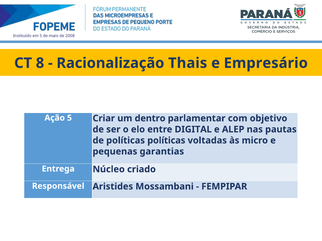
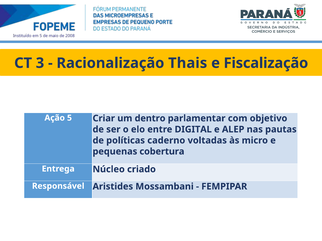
8: 8 -> 3 (40, 63)
Empresário: Empresário -> Fiscalização (266, 63)
políticas políticas: políticas -> caderno (166, 141)
garantias: garantias -> cobertura (162, 152)
